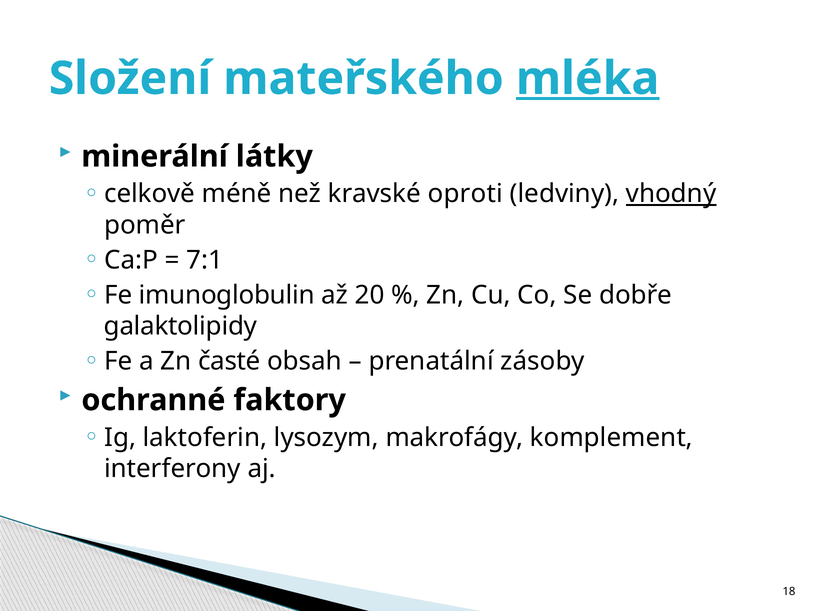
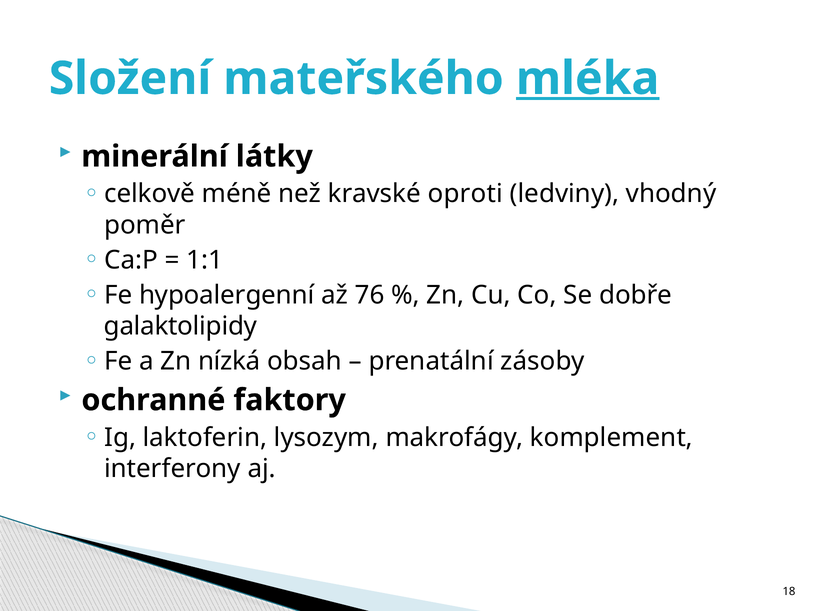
vhodný underline: present -> none (671, 194)
7:1: 7:1 -> 1:1 (205, 260)
imunoglobulin: imunoglobulin -> hypoalergenní (227, 295)
20: 20 -> 76 (370, 295)
časté: časté -> nízká (229, 361)
